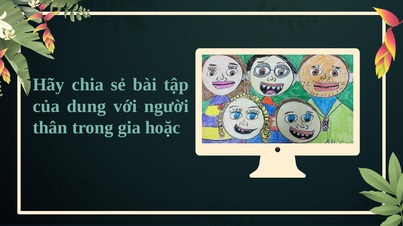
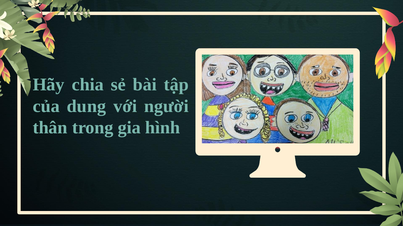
hoặc: hoặc -> hình (163, 128)
